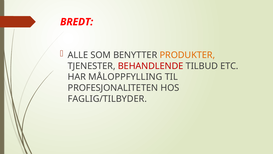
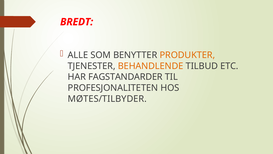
BEHANDLENDE colour: red -> orange (151, 66)
MÅLOPPFYLLING: MÅLOPPFYLLING -> FAGSTANDARDER (125, 77)
FAGLIG/TILBYDER: FAGLIG/TILBYDER -> MØTES/TILBYDER (107, 99)
